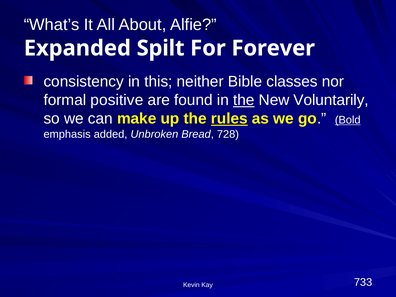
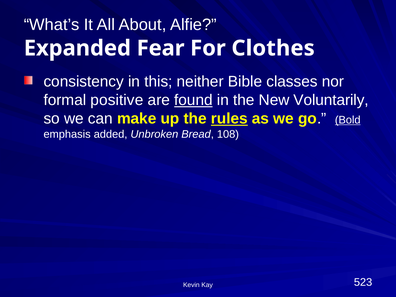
Spilt: Spilt -> Fear (161, 48)
Forever: Forever -> Clothes (273, 48)
found underline: none -> present (193, 100)
the underline: present -> none (244, 100)
728: 728 -> 108 (228, 134)
733: 733 -> 523 (363, 282)
